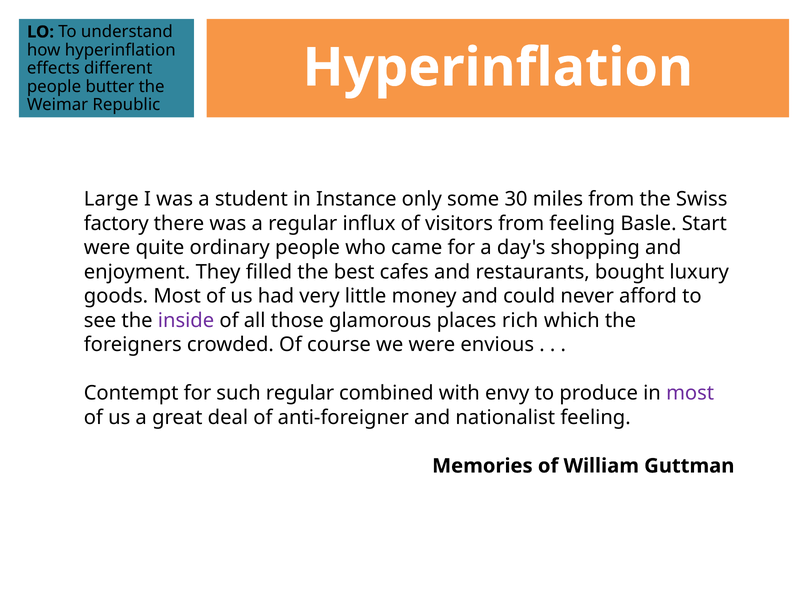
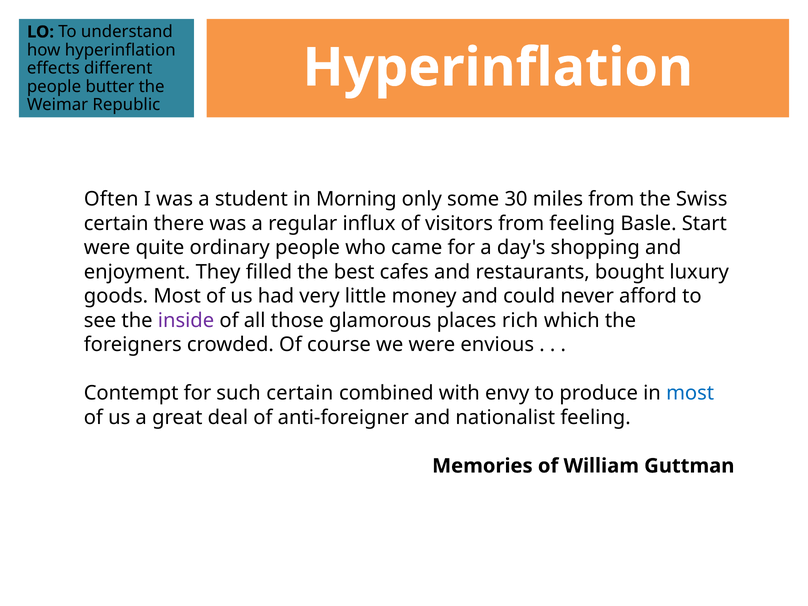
Large: Large -> Often (111, 199)
Instance: Instance -> Morning (356, 199)
factory: factory -> certain (116, 224)
such regular: regular -> certain (300, 393)
most colour: purple -> blue (690, 393)
